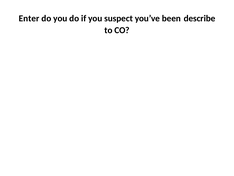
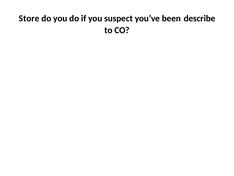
Enter: Enter -> Store (29, 18)
